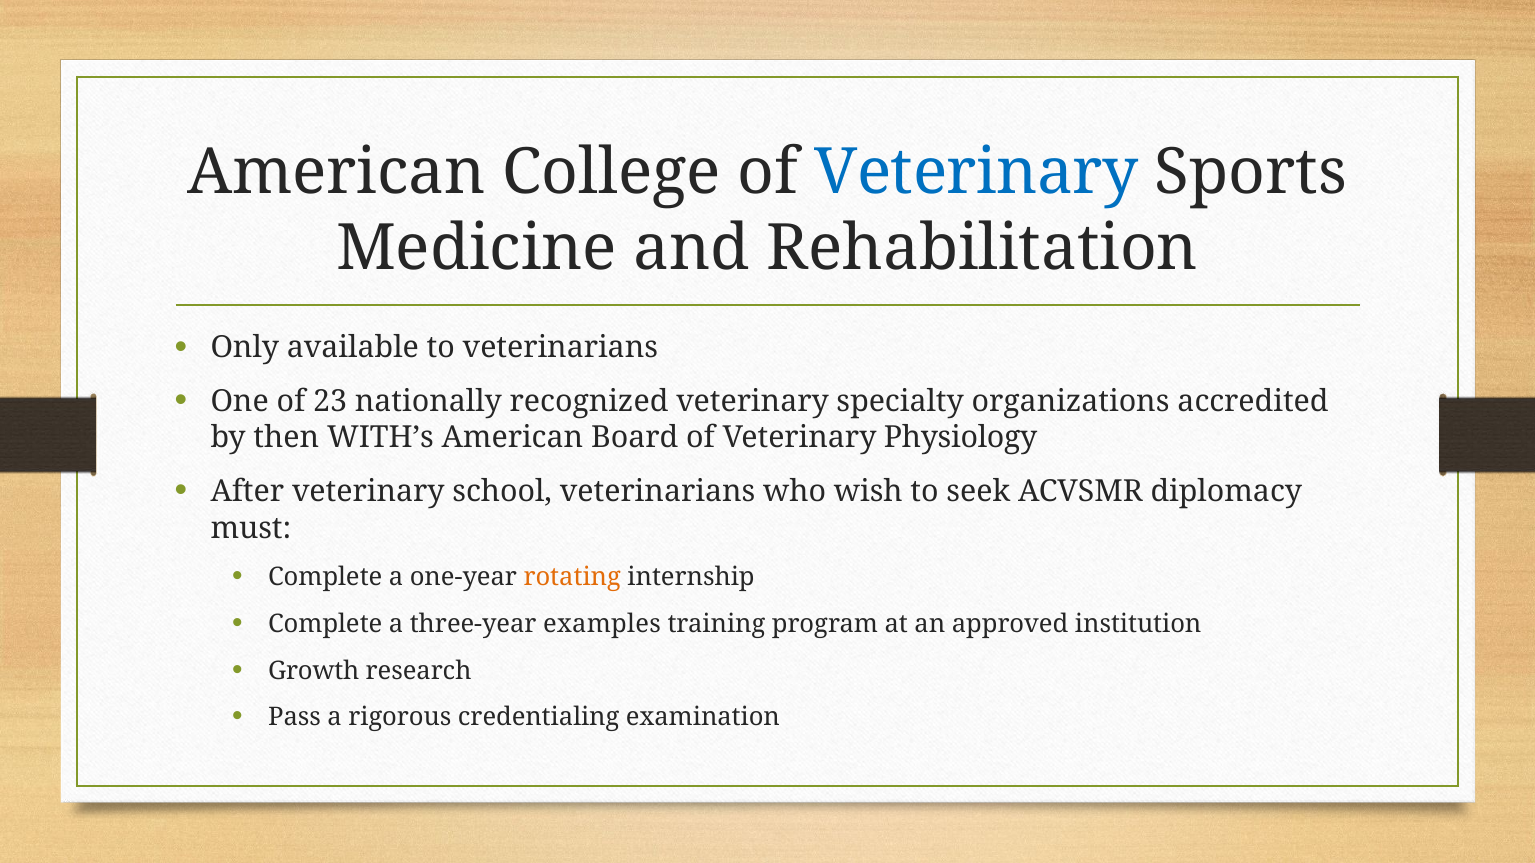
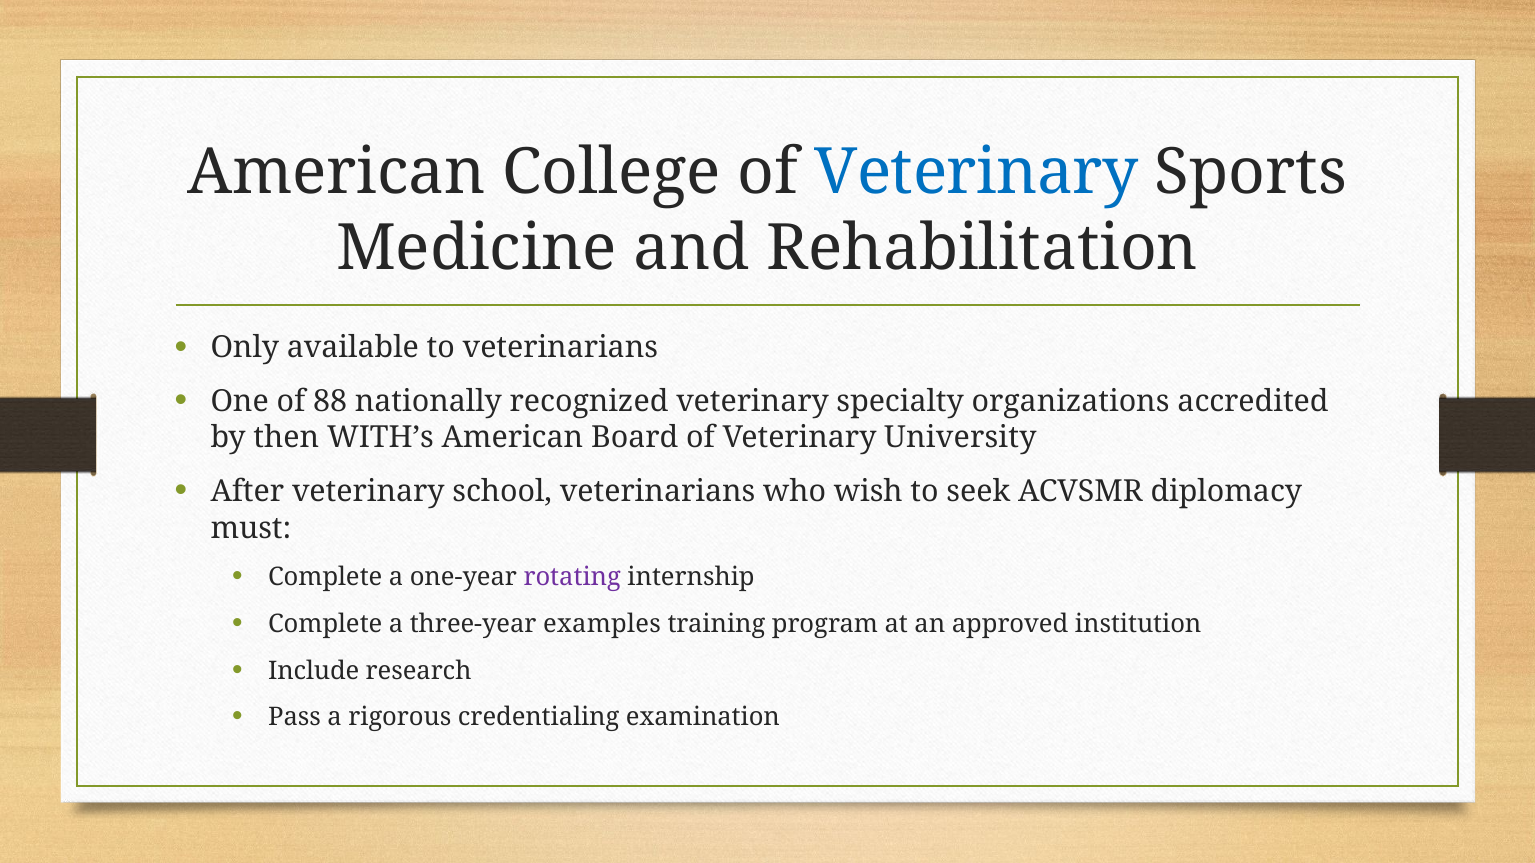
23: 23 -> 88 (330, 402)
Physiology: Physiology -> University (960, 438)
rotating colour: orange -> purple (572, 578)
Growth: Growth -> Include (314, 671)
